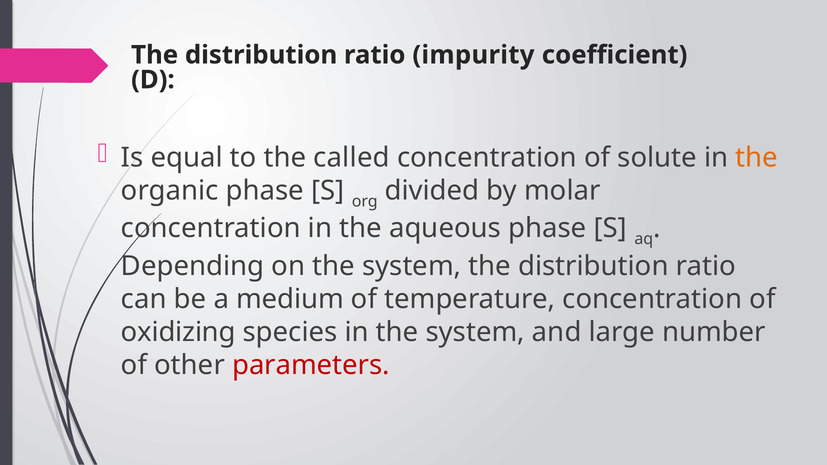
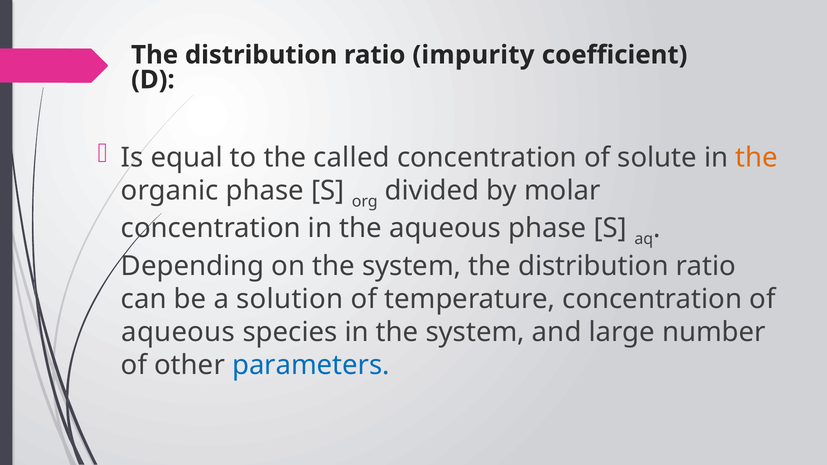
medium: medium -> solution (290, 299)
oxidizing: oxidizing -> aqueous (178, 332)
parameters colour: red -> blue (311, 365)
